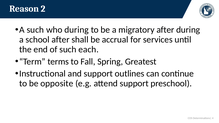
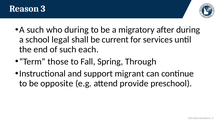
2: 2 -> 3 (43, 9)
school after: after -> legal (61, 40)
accrual: accrual -> current (115, 40)
terms: terms -> those (58, 62)
Greatest: Greatest -> Through (141, 62)
outlines: outlines -> migrant (130, 74)
attend support: support -> provide (134, 84)
